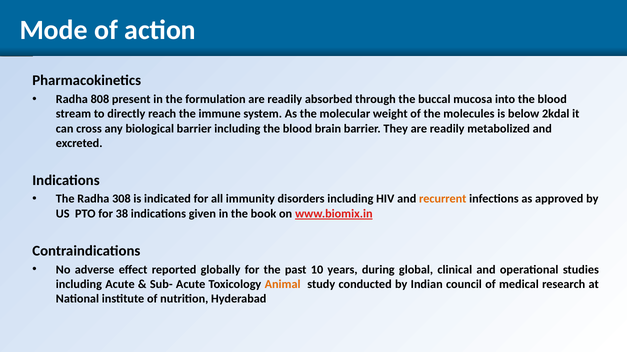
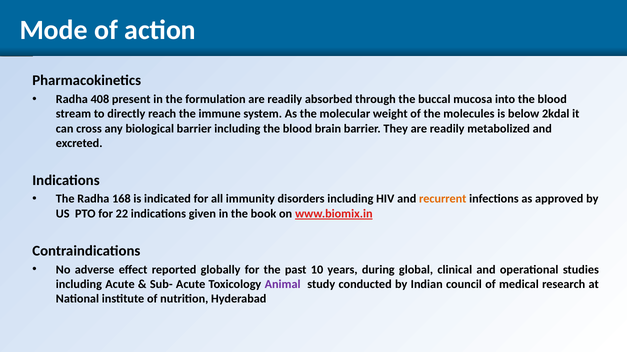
808: 808 -> 408 (100, 100)
308: 308 -> 168 (121, 199)
38: 38 -> 22 (122, 214)
Animal colour: orange -> purple (283, 285)
